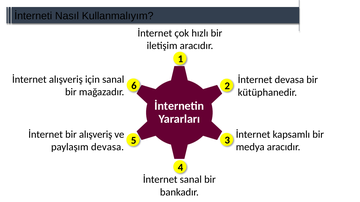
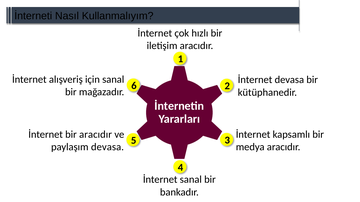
bir alışveriş: alışveriş -> aracıdır (96, 135)
